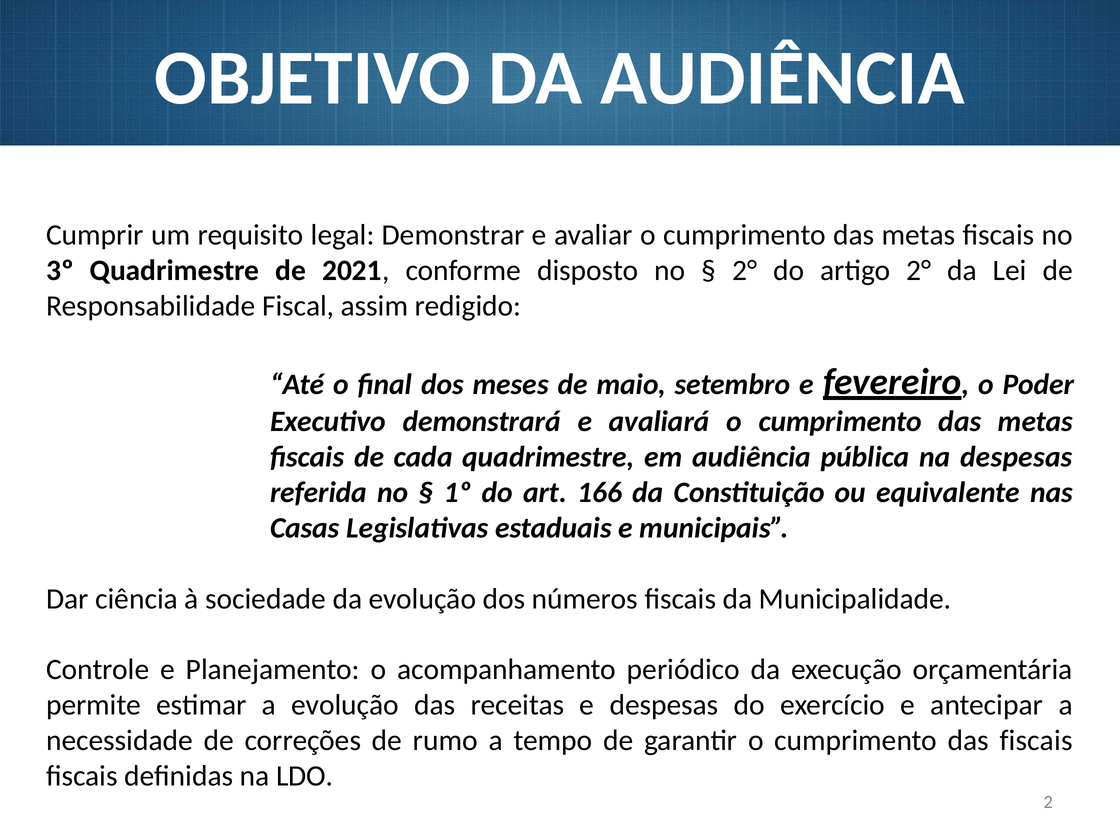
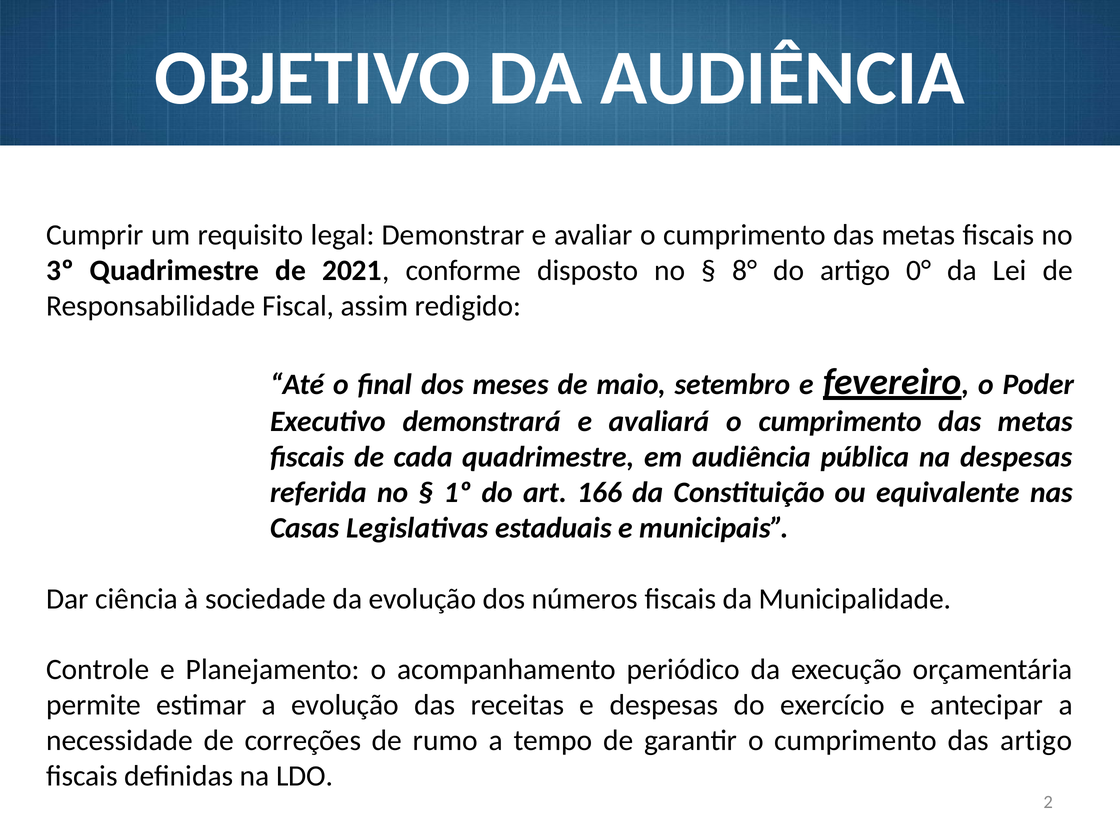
2°: 2° -> 8° (745, 270)
artigo 2°: 2° -> 0° (919, 270)
das fiscais: fiscais -> artigo (1036, 741)
